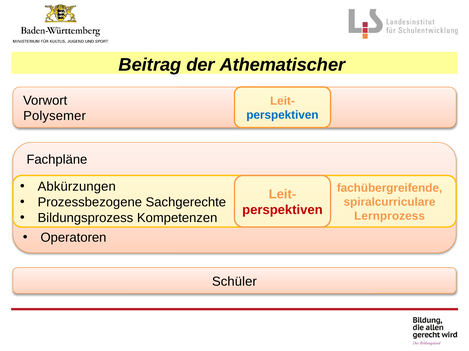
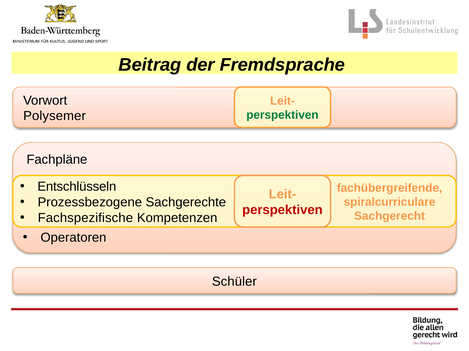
Athematischer: Athematischer -> Fremdsprache (282, 65)
perspektiven colour: blue -> green (282, 115)
Abkürzungen: Abkürzungen -> Entschlüsseln (77, 187)
Lernprozess: Lernprozess -> Sachgerecht (390, 217)
Bildungsprozess: Bildungsprozess -> Fachspezifische (85, 218)
